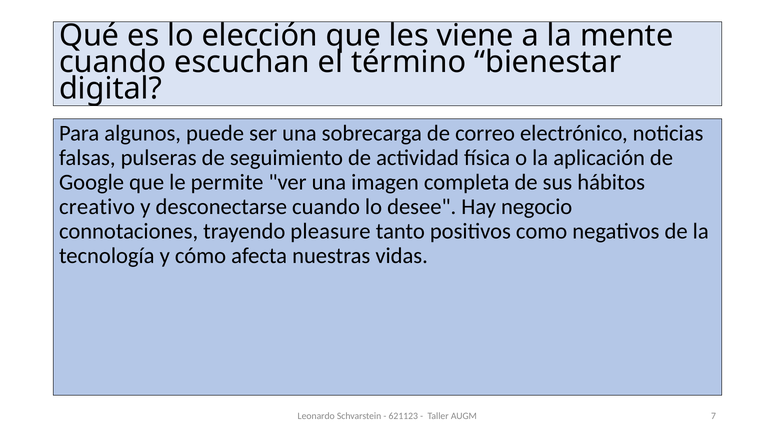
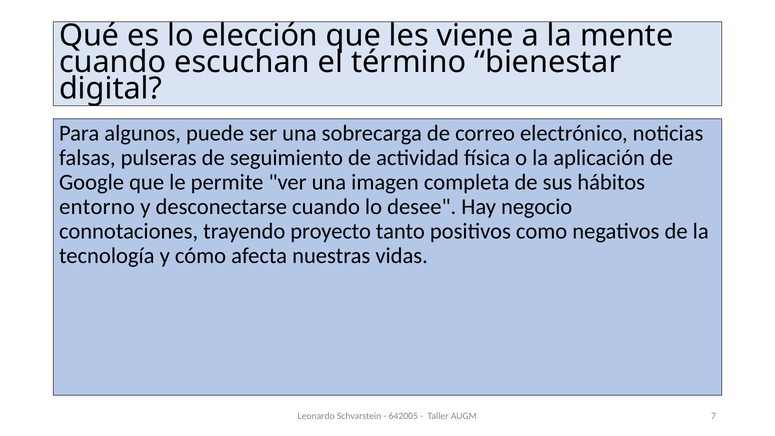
creativo: creativo -> entorno (97, 207)
pleasure: pleasure -> proyecto (331, 231)
621123: 621123 -> 642005 (403, 416)
